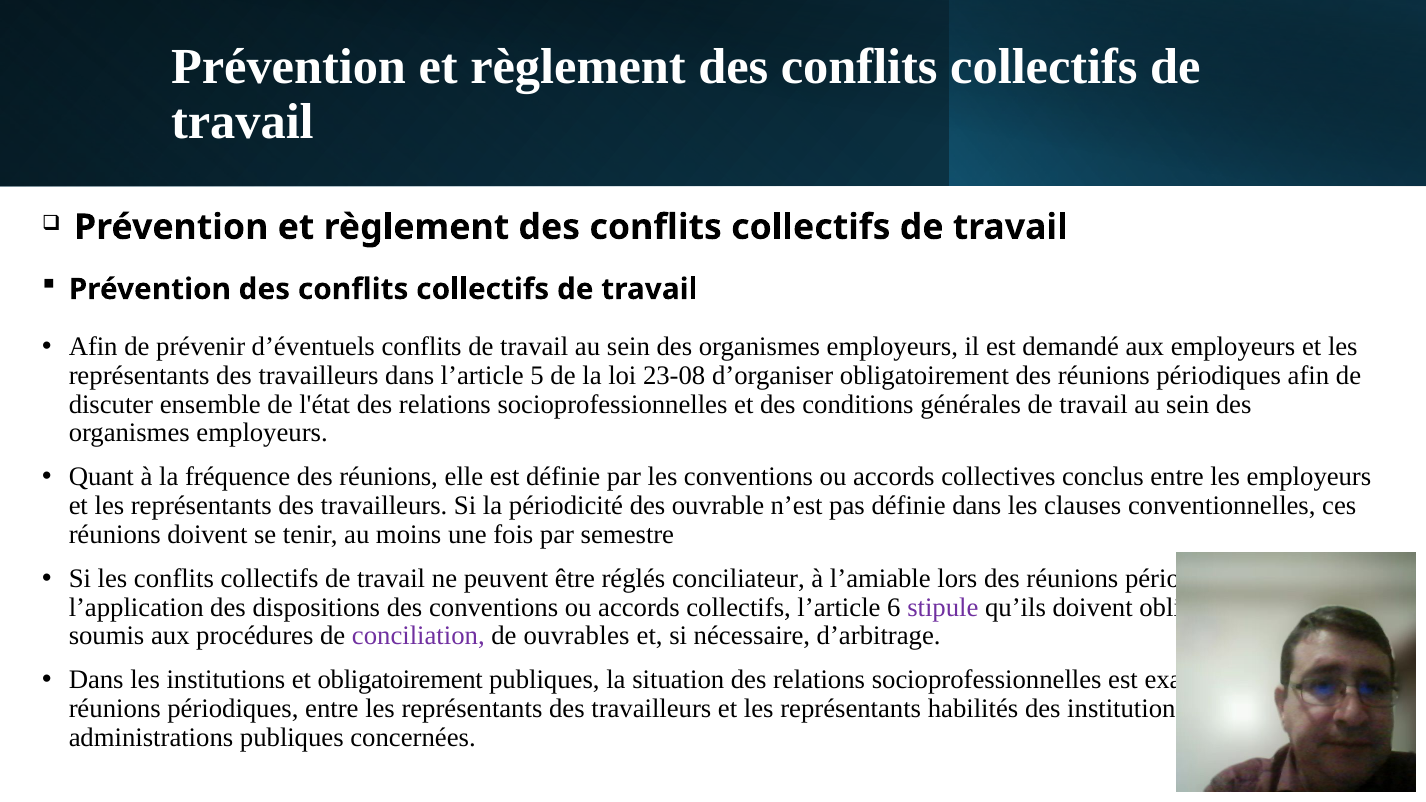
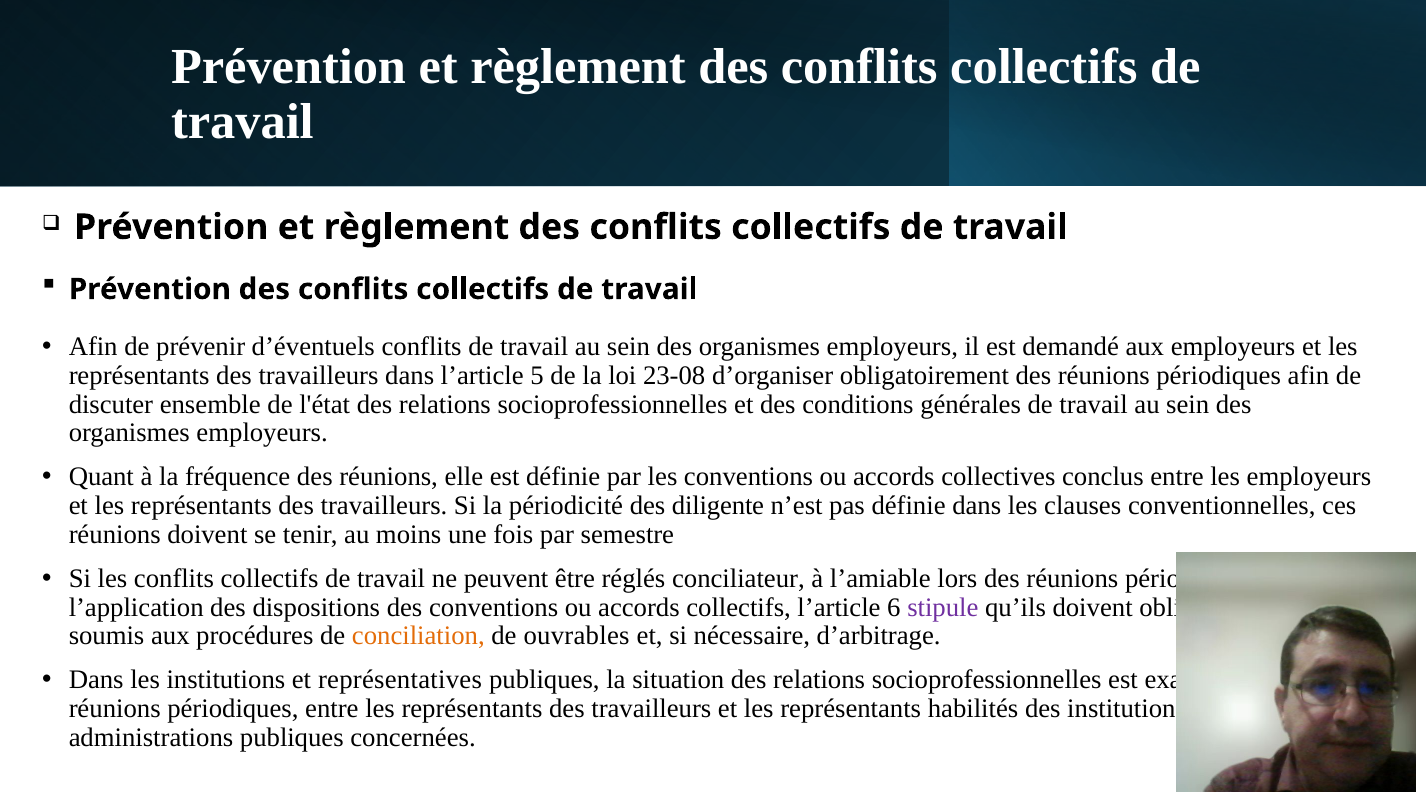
ouvrable: ouvrable -> diligente (718, 506)
conciliation colour: purple -> orange (418, 636)
et obligatoirement: obligatoirement -> représentatives (400, 680)
